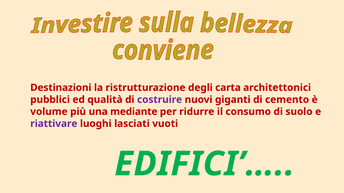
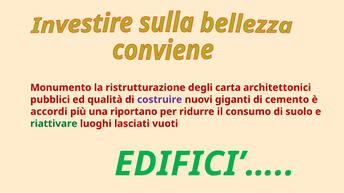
Destinazioni: Destinazioni -> Monumento (61, 88)
volume: volume -> accordi (49, 112)
mediante: mediante -> riportano (134, 112)
riattivare colour: purple -> green (54, 124)
